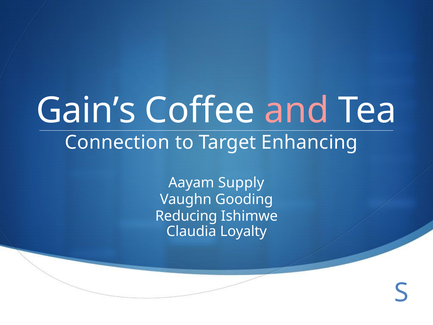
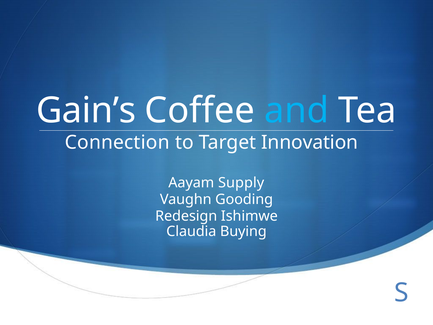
and colour: pink -> light blue (297, 110)
Enhancing: Enhancing -> Innovation (310, 142)
Reducing: Reducing -> Redesign (186, 216)
Loyalty: Loyalty -> Buying (243, 231)
